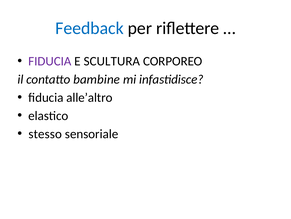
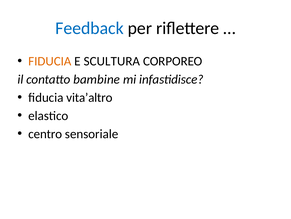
FIDUCIA colour: purple -> orange (50, 61)
alle’altro: alle’altro -> vita’altro (89, 97)
stesso: stesso -> centro (45, 133)
